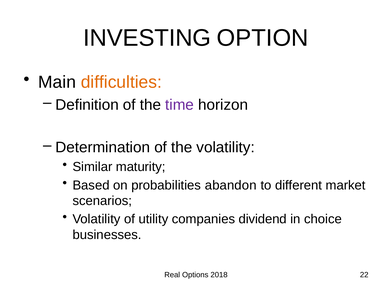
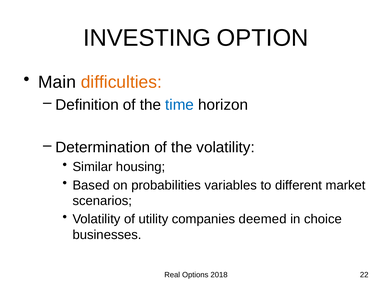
time colour: purple -> blue (180, 105)
maturity: maturity -> housing (141, 167)
abandon: abandon -> variables (231, 185)
dividend: dividend -> deemed (263, 219)
